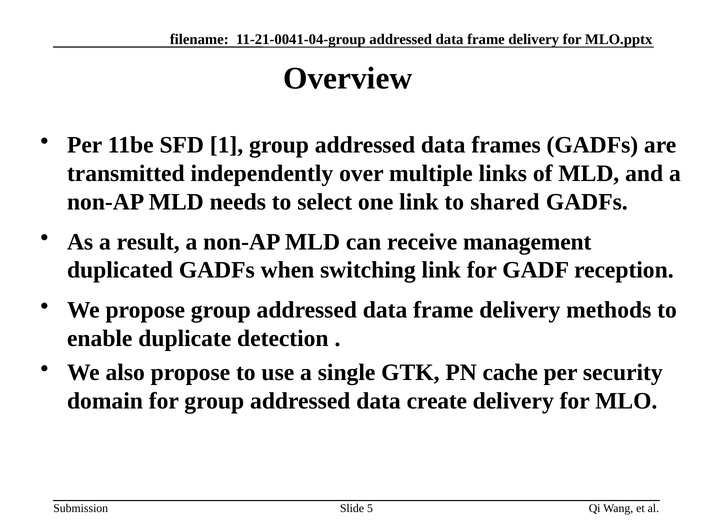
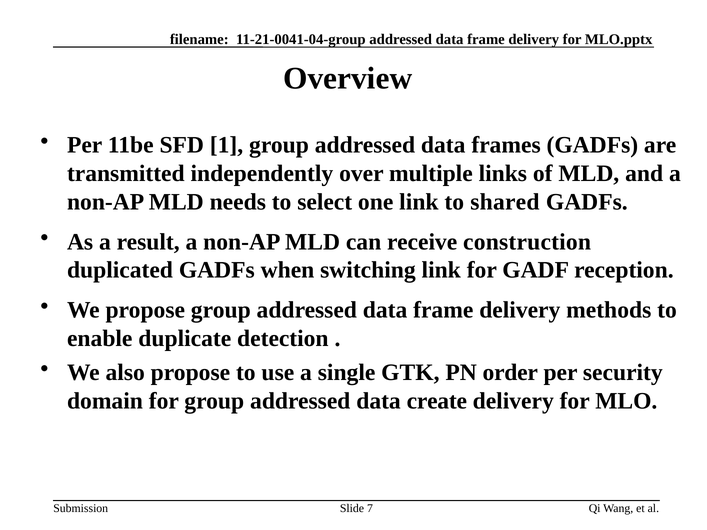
management: management -> construction (527, 242)
cache: cache -> order (510, 373)
5: 5 -> 7 (370, 509)
